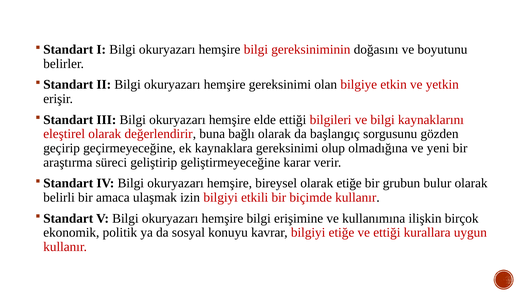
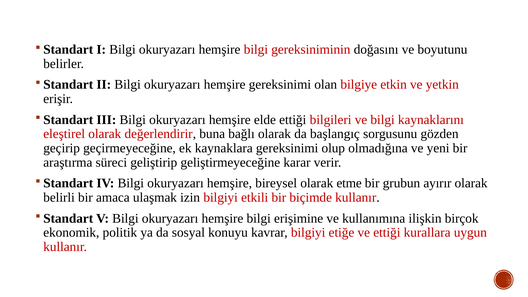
olarak etiğe: etiğe -> etme (349, 183)
bulur: bulur -> ayırır (437, 183)
